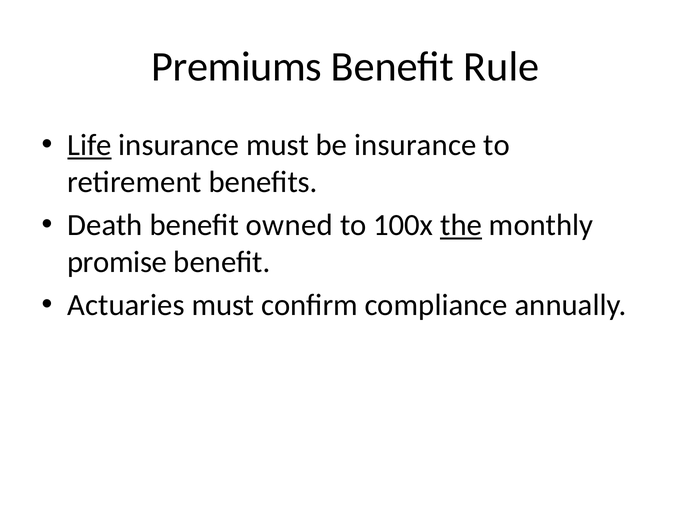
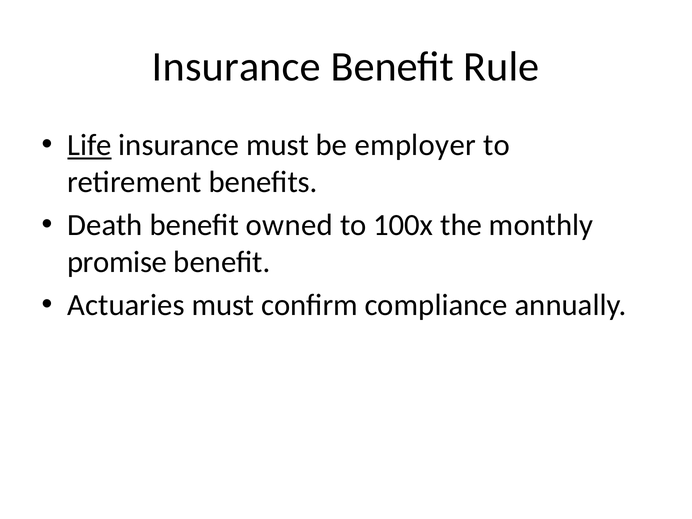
Premiums: Premiums -> Insurance (236, 67)
be insurance: insurance -> employer (415, 145)
the underline: present -> none (461, 225)
